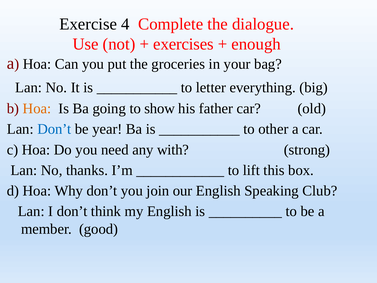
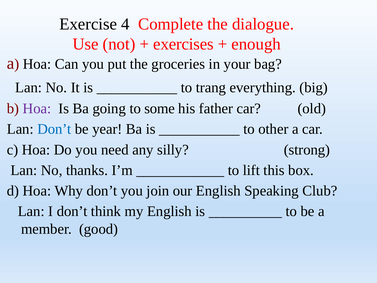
letter: letter -> trang (211, 88)
Hoa colour: orange -> purple (37, 108)
show: show -> some (160, 108)
with: with -> silly (173, 150)
